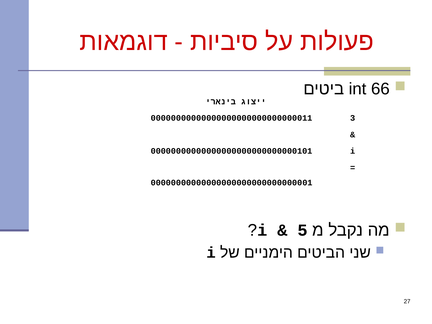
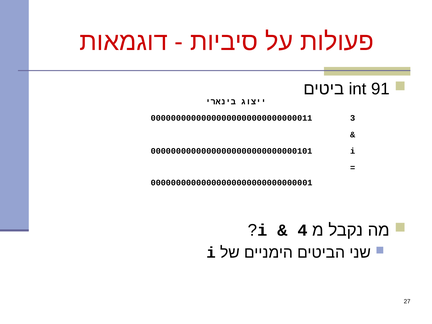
66: 66 -> 91 (381, 89)
5: 5 -> 4 (303, 230)
